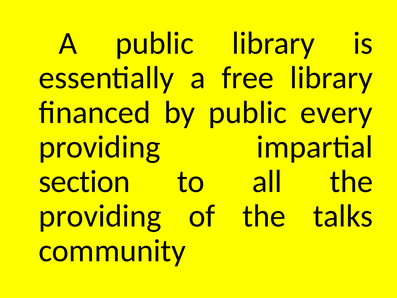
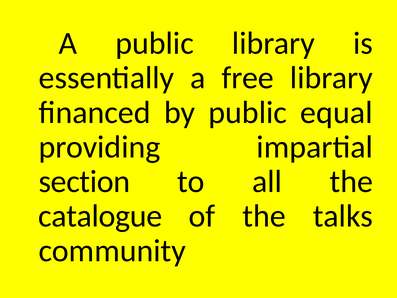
every: every -> equal (336, 112)
providing: providing -> catalogue (100, 216)
